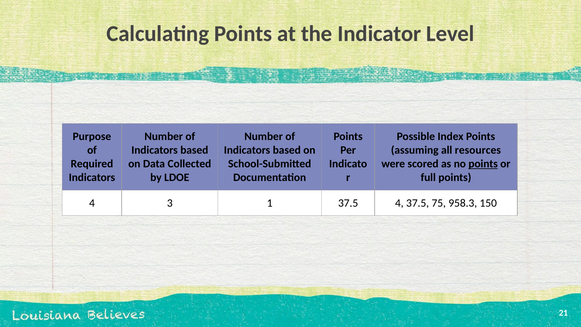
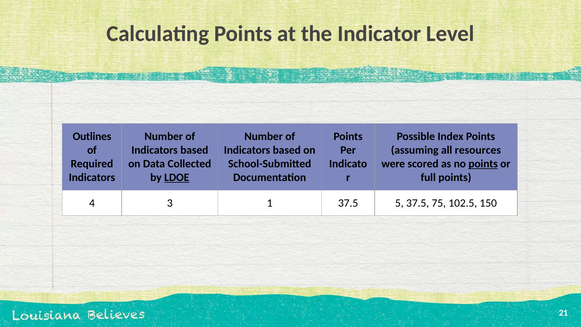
Purpose: Purpose -> Outlines (92, 136)
LDOE underline: none -> present (177, 178)
37.5 4: 4 -> 5 (399, 203)
958.3: 958.3 -> 102.5 (463, 203)
